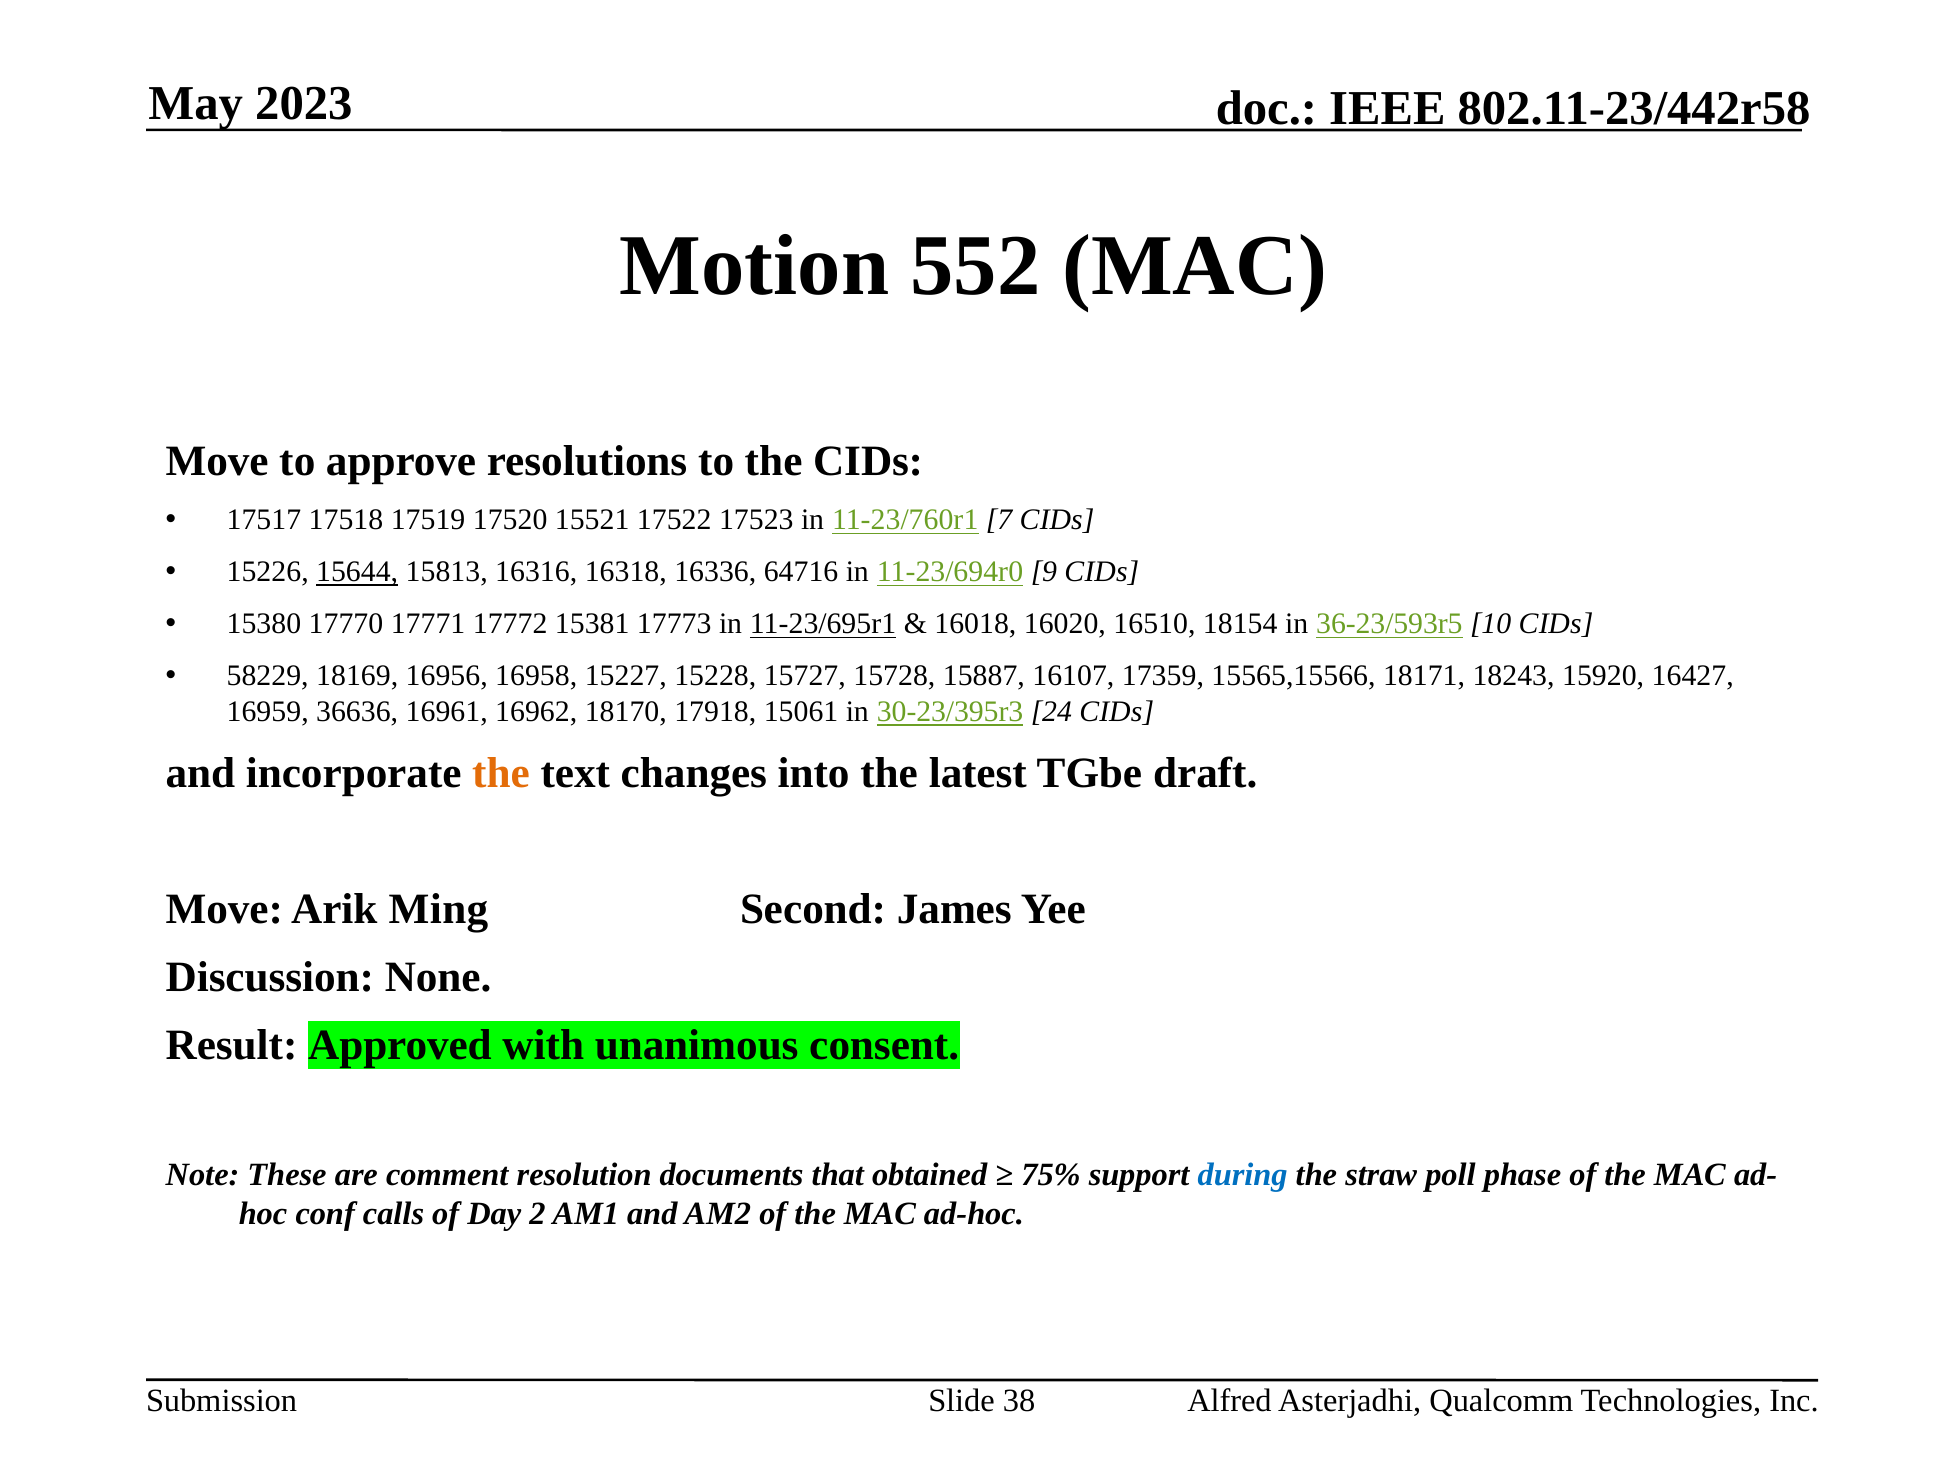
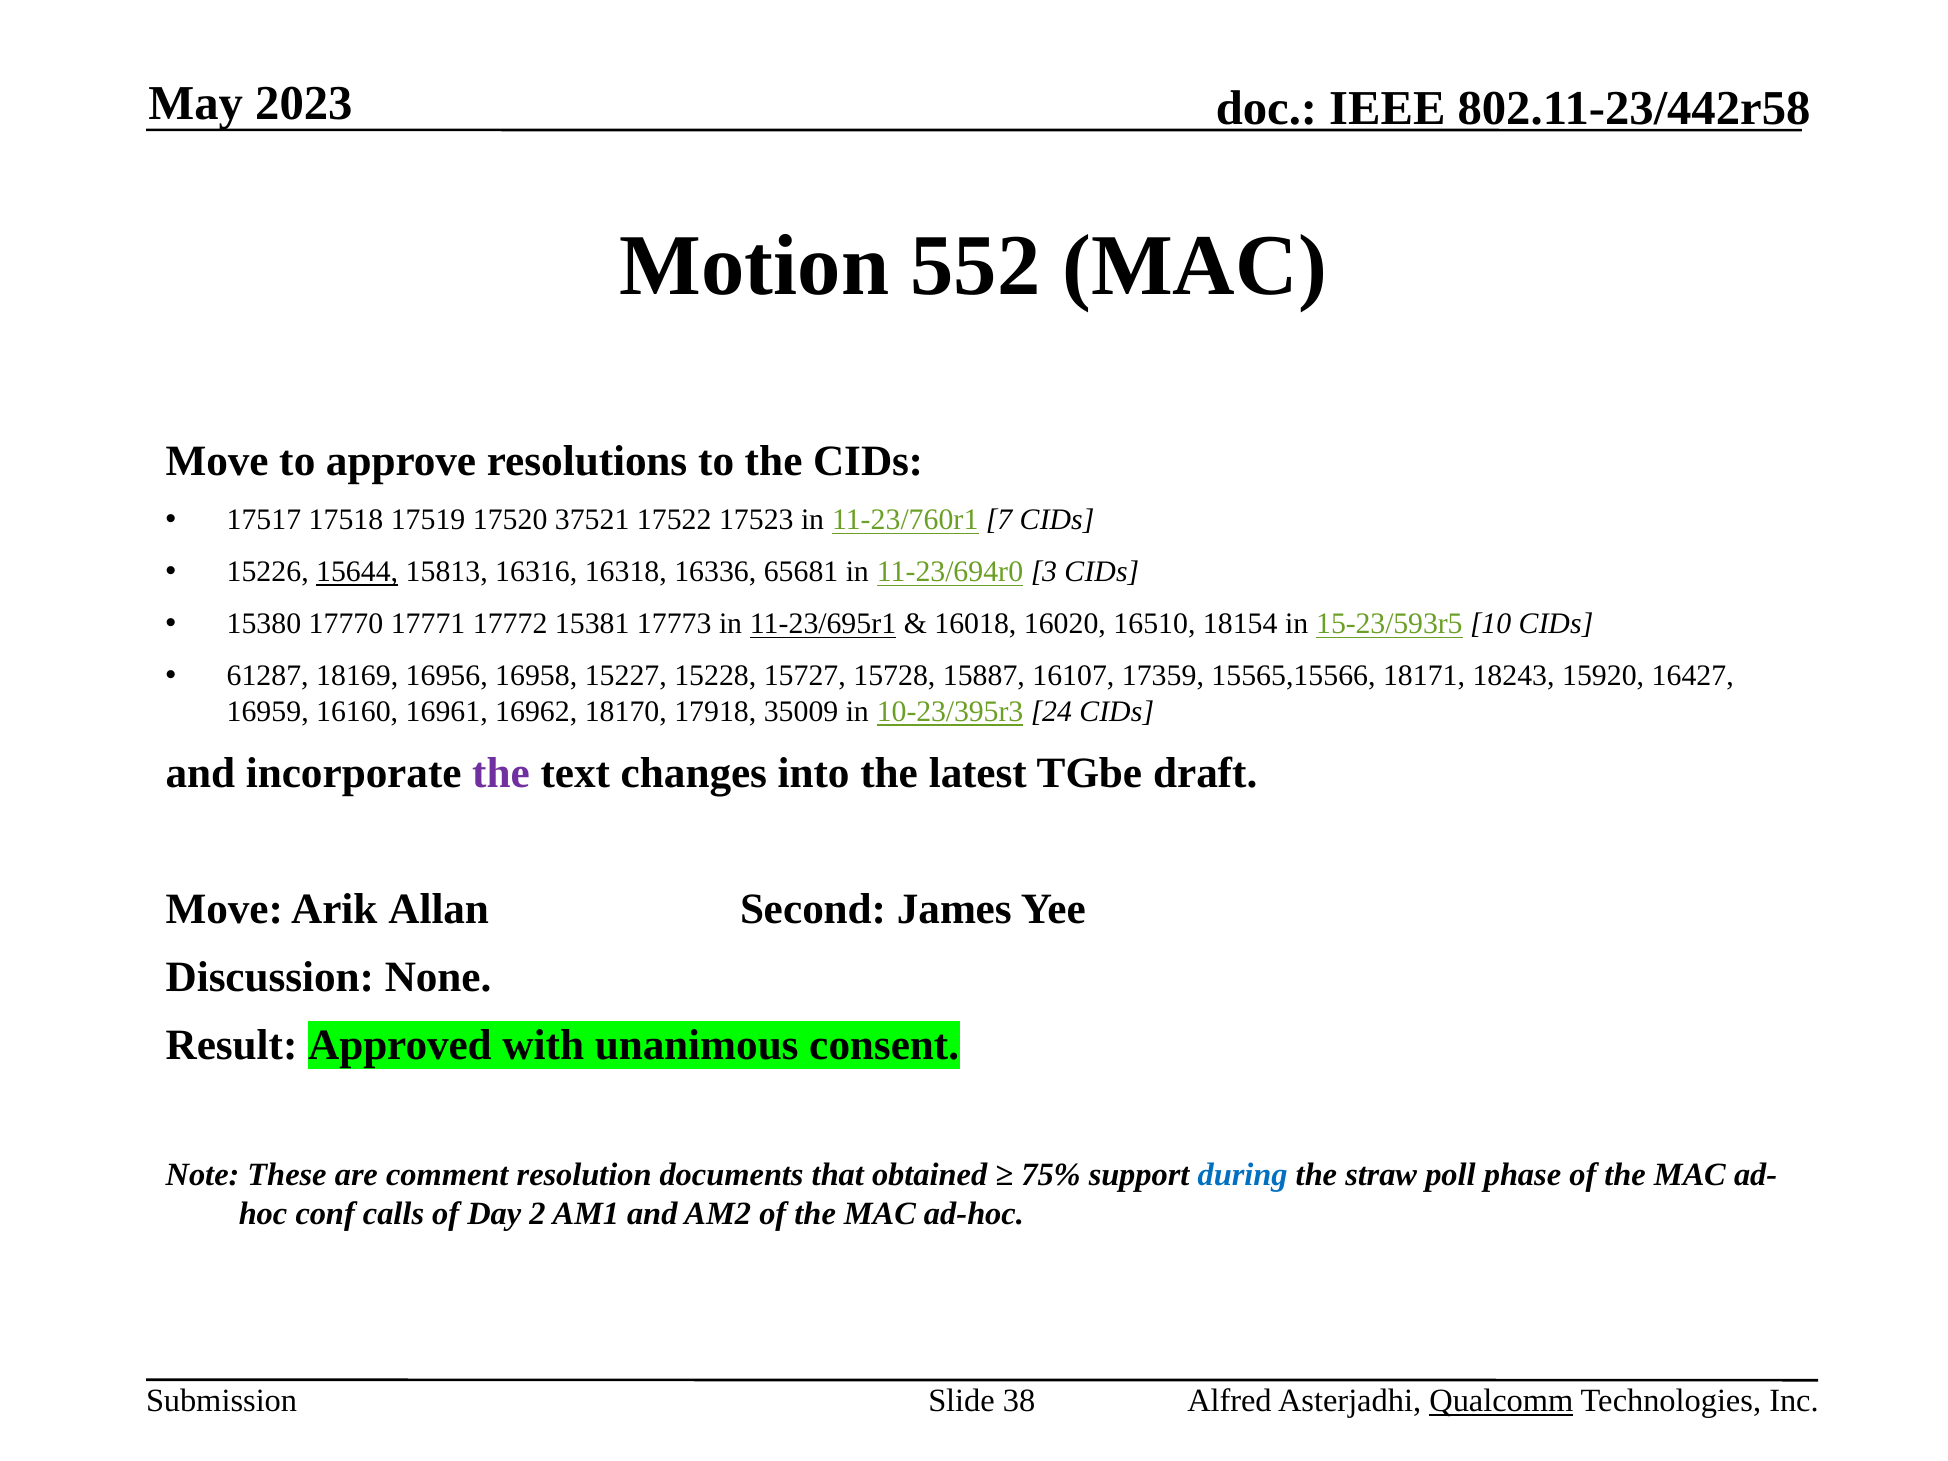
15521: 15521 -> 37521 (592, 520)
64716: 64716 -> 65681 (801, 572)
9: 9 -> 3 (1044, 572)
36-23/593r5: 36-23/593r5 -> 15-23/593r5 (1389, 624)
58229: 58229 -> 61287 (268, 676)
36636: 36636 -> 16160 (357, 712)
15061: 15061 -> 35009 (801, 712)
30-23/395r3: 30-23/395r3 -> 10-23/395r3 (950, 712)
the colour: orange -> purple (501, 773)
Ming: Ming -> Allan (439, 909)
Qualcomm underline: none -> present (1501, 1401)
